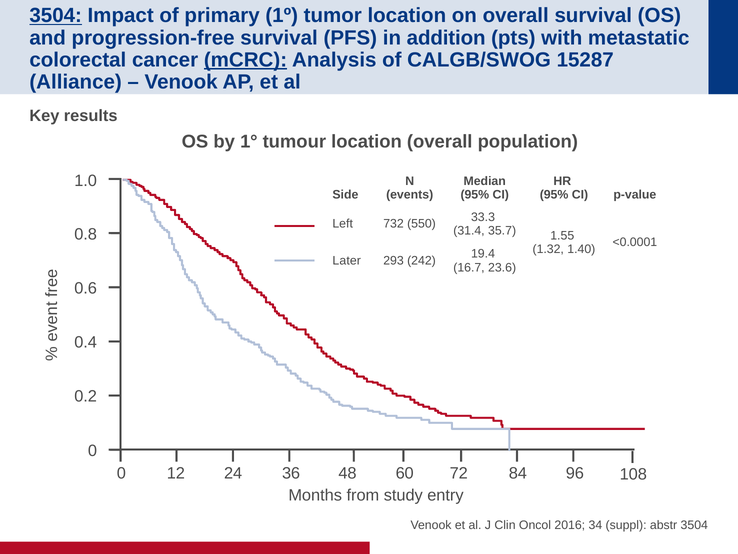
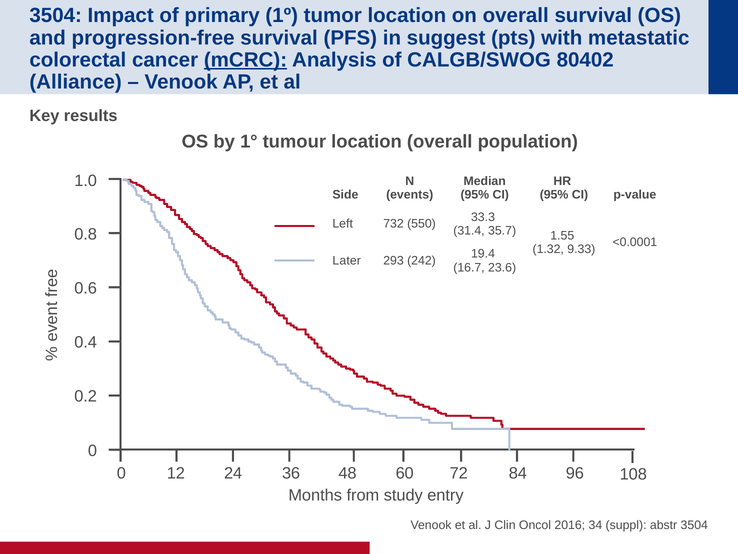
3504 underline: present -> none (56, 16)
addition: addition -> suggest (446, 38)
15287: 15287 -> 80402 (585, 60)
1.40: 1.40 -> 9.33 (581, 249)
